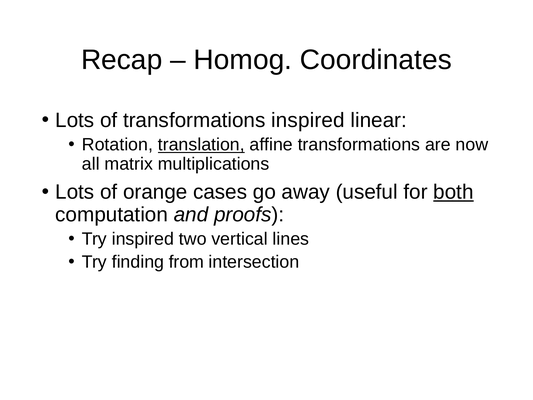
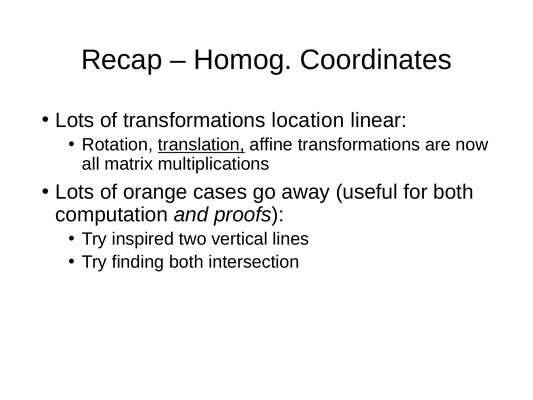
transformations inspired: inspired -> location (308, 120)
both underline: present -> none (453, 192)
finding from: from -> both (186, 262)
